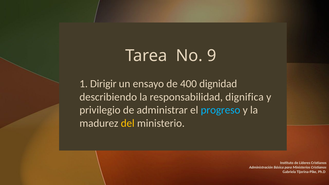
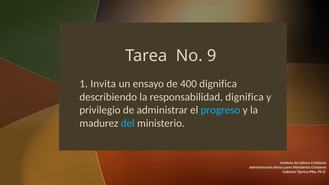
Dirigir: Dirigir -> Invita (103, 84)
400 dignidad: dignidad -> dignifica (218, 84)
del colour: yellow -> light blue (128, 123)
